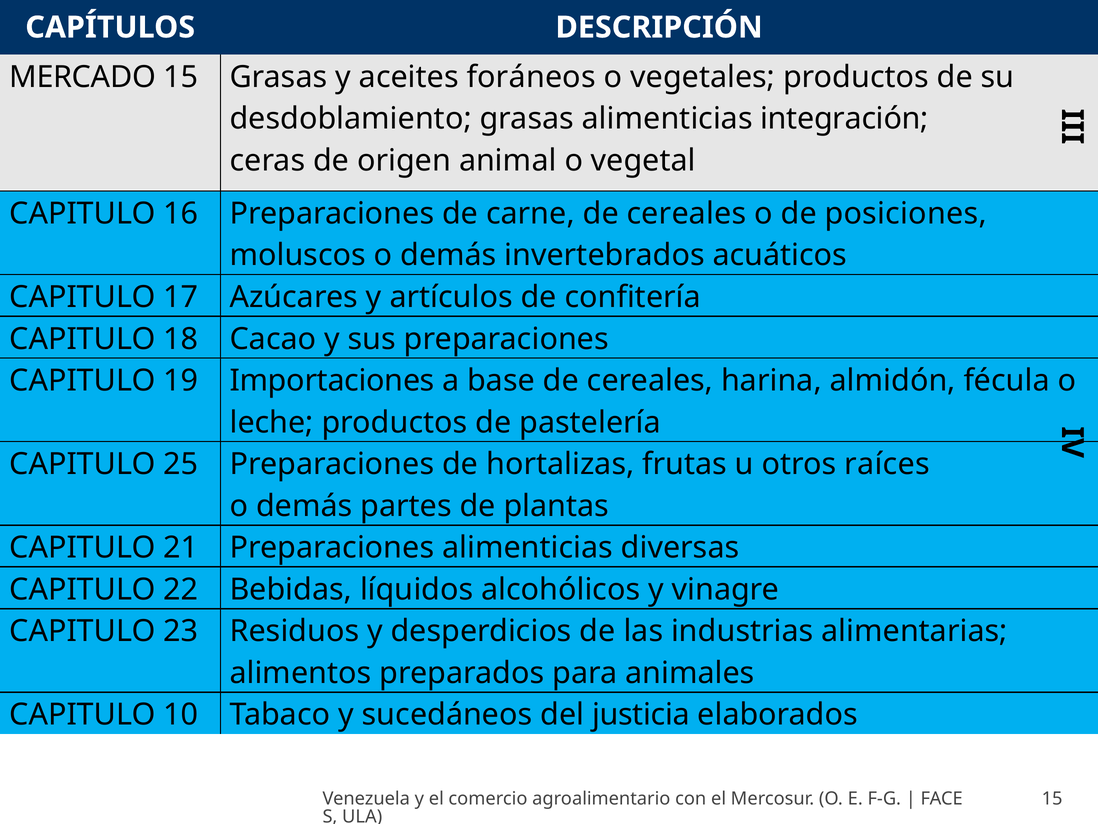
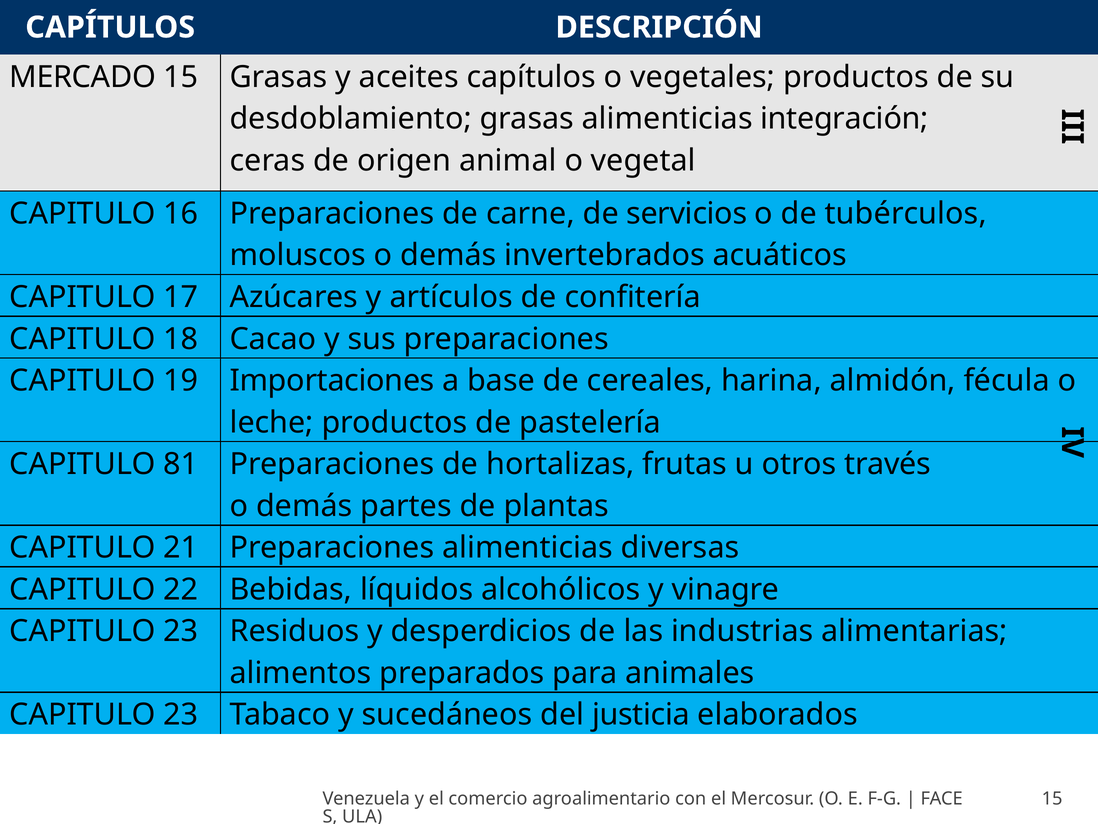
aceites foráneos: foráneos -> capítulos (531, 77)
carne de cereales: cereales -> servicios (687, 214)
posiciones: posiciones -> tubérculos (906, 214)
25: 25 -> 81 (181, 464)
raíces: raíces -> través (888, 464)
10: 10 -> 23 (181, 714)
